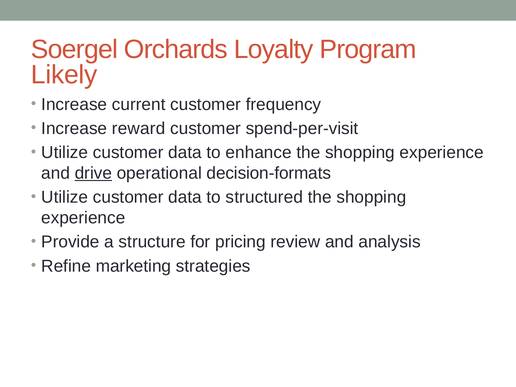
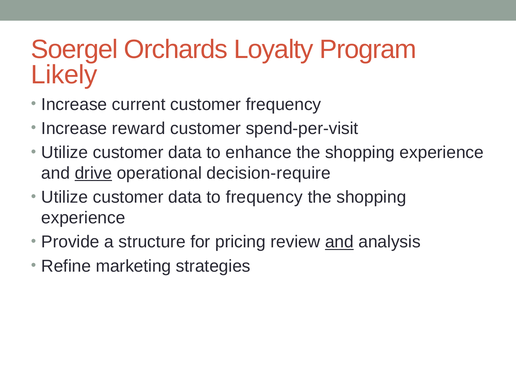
decision-formats: decision-formats -> decision-require (269, 173)
to structured: structured -> frequency (264, 197)
and underline: none -> present (339, 242)
